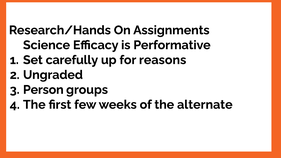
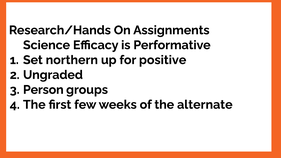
carefully: carefully -> northern (72, 60)
reasons: reasons -> positive (163, 60)
